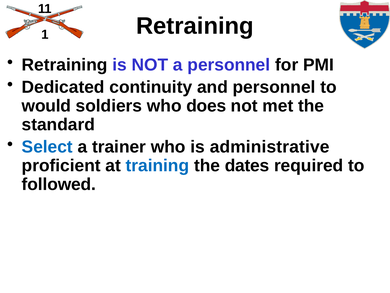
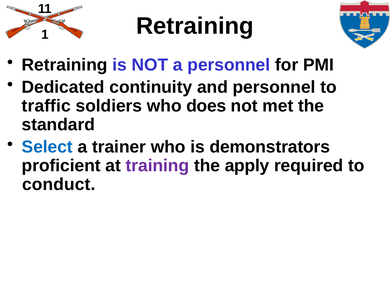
would: would -> traffic (46, 106)
administrative: administrative -> demonstrators (270, 147)
training colour: blue -> purple (157, 165)
dates: dates -> apply (247, 165)
followed: followed -> conduct (59, 184)
